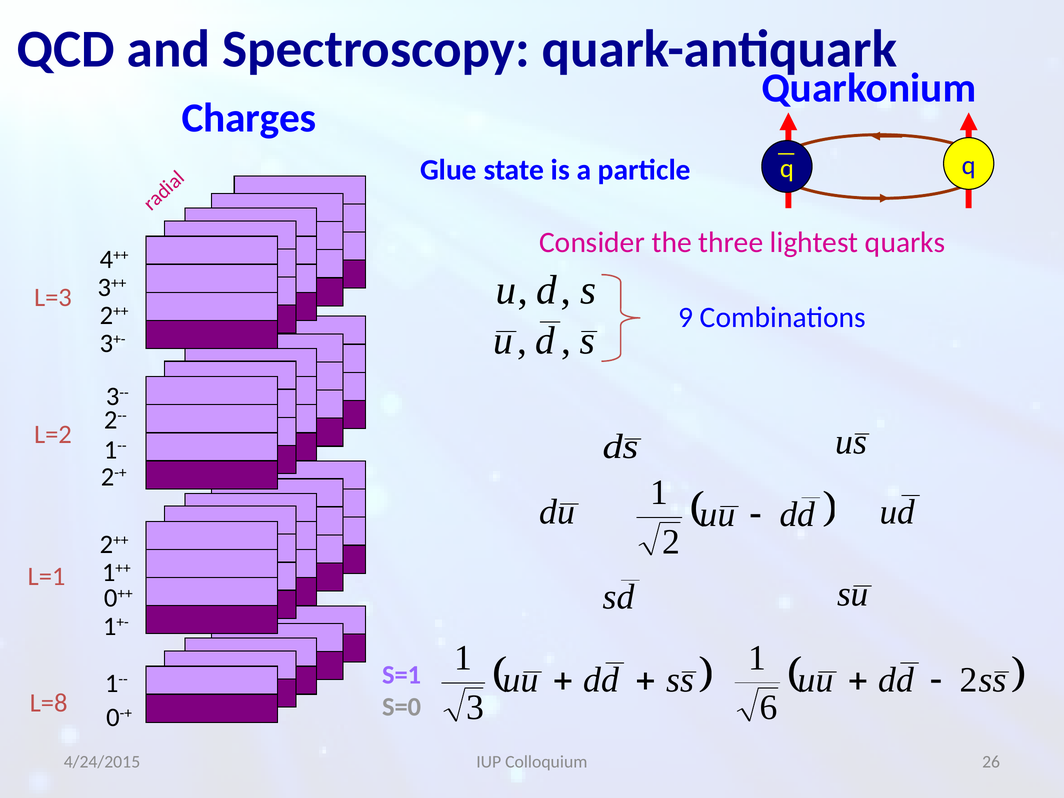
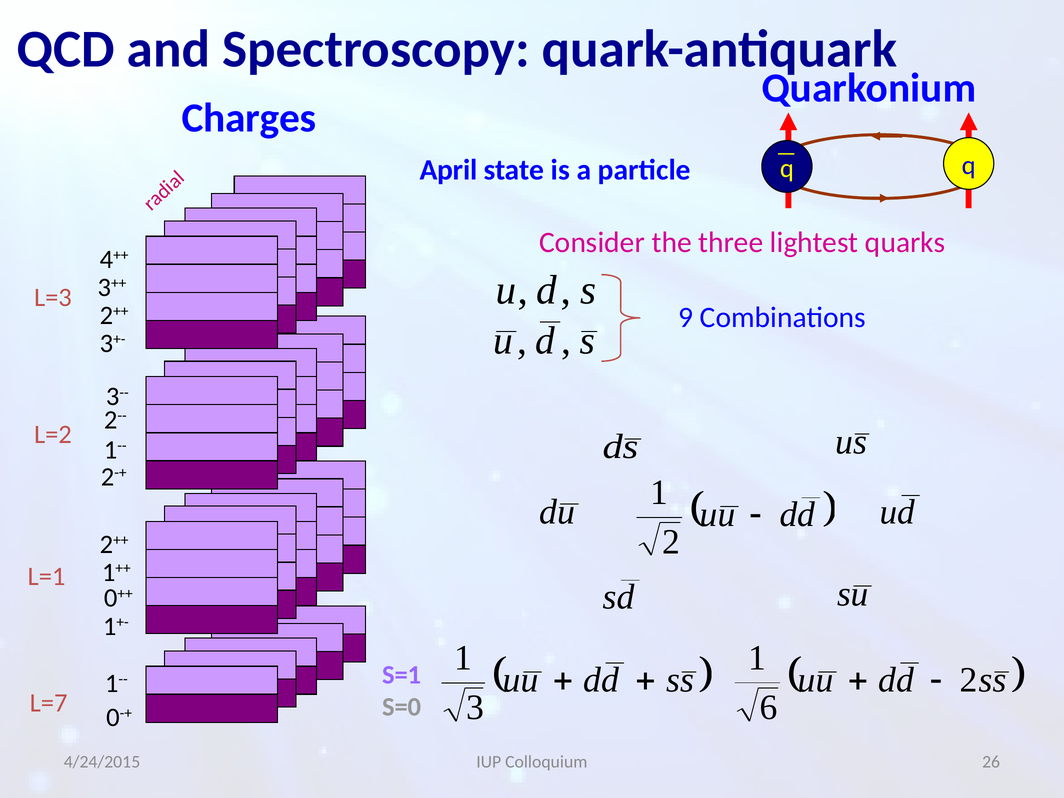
Glue: Glue -> April (449, 170)
L=8: L=8 -> L=7 (49, 703)
